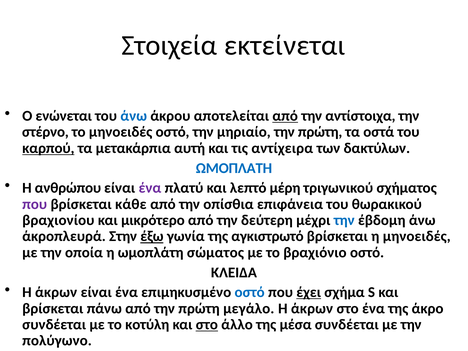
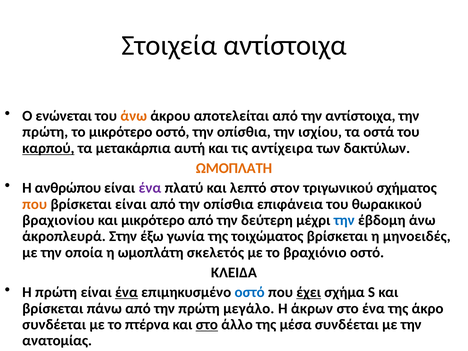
Στοιχεία εκτείνεται: εκτείνεται -> αντίστοιχα (285, 45)
άνω colour: blue -> orange (134, 116)
από underline: present -> none (285, 116)
στέρνο: στέρνο -> πρώτη (45, 132)
το μηνοειδές: μηνοειδές -> μικρότερο (121, 132)
οστό την μηριαίο: μηριαίο -> οπίσθια (244, 132)
πρώτη: πρώτη -> ισχίου (320, 132)
ΩΜΟΠΛΑΤΗ colour: blue -> orange (234, 168)
μέρη: μέρη -> στον (285, 188)
που colour: purple -> orange (35, 204)
βρίσκεται κάθε: κάθε -> είναι (131, 204)
έξω underline: present -> none (152, 236)
αγκιστρωτό: αγκιστρωτό -> τοιχώματος (267, 236)
σώματος: σώματος -> σκελετός (215, 253)
άκρων: άκρων -> πρώτη (56, 292)
ένα underline: none -> present (126, 292)
κοτύλη: κοτύλη -> πτέρνα (147, 325)
πολύγωνο: πολύγωνο -> ανατομίας (57, 341)
